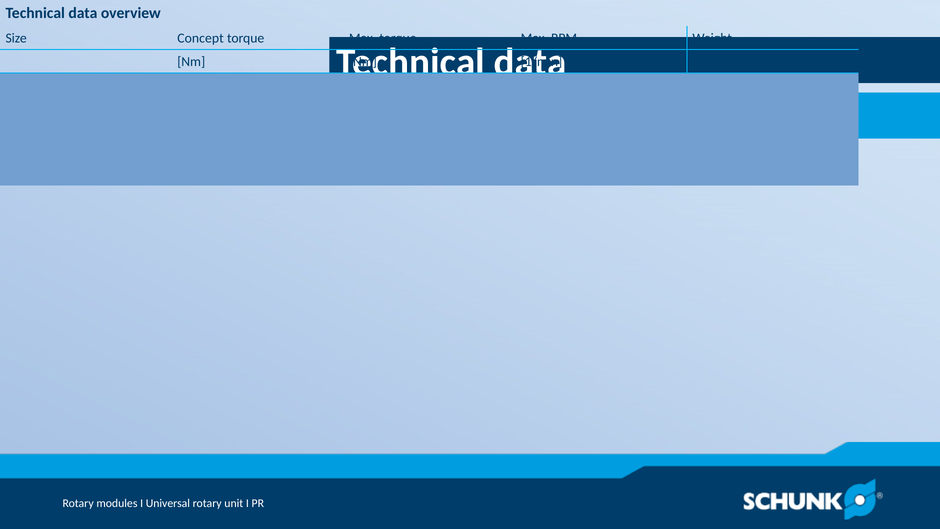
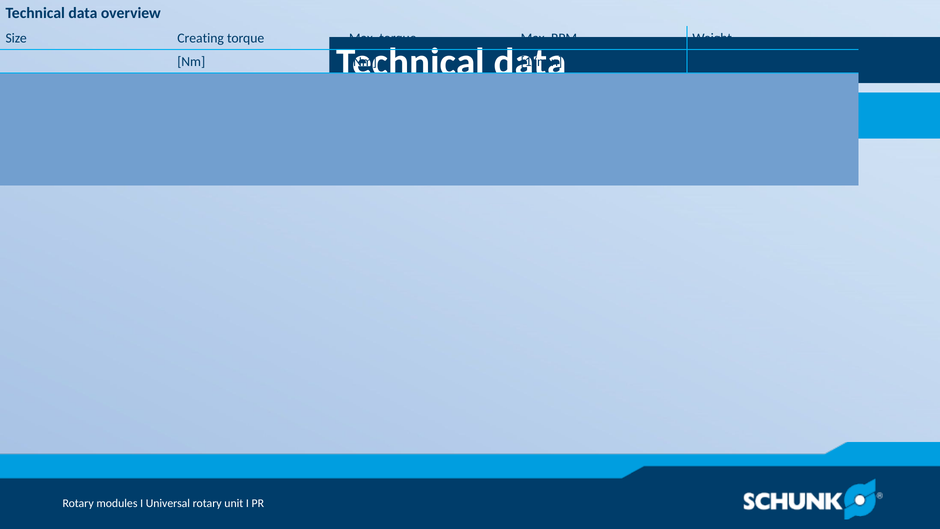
Concept: Concept -> Creating (201, 38)
